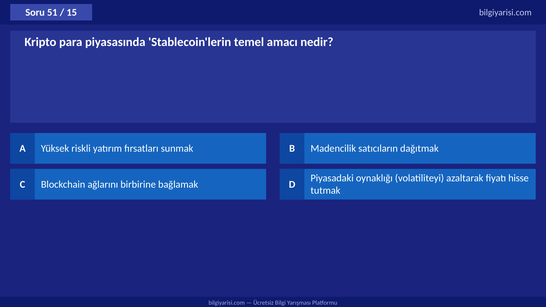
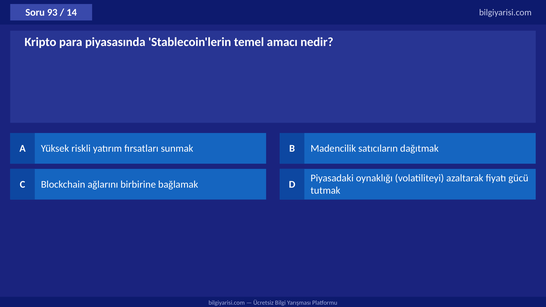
51: 51 -> 93 (52, 12)
15: 15 -> 14 (72, 12)
hisse: hisse -> gücü (518, 178)
